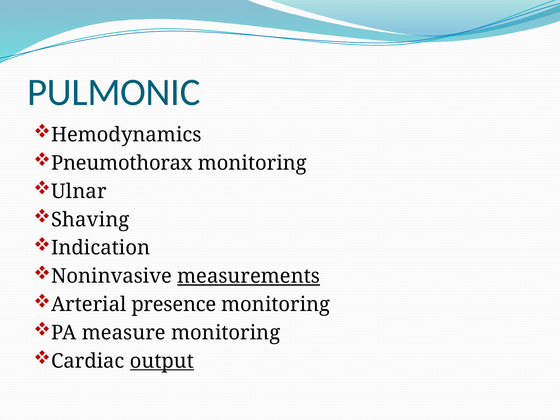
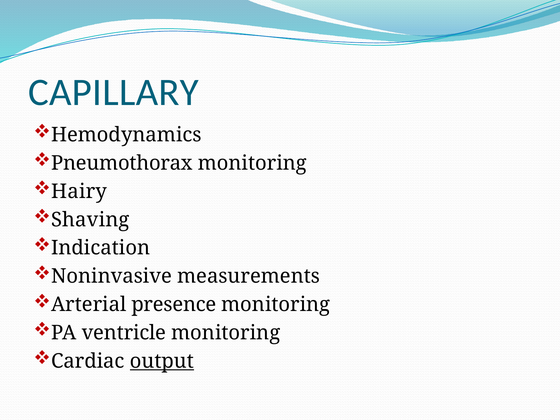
PULMONIC: PULMONIC -> CAPILLARY (113, 92)
Ulnar: Ulnar -> Hairy (79, 191)
measurements underline: present -> none (249, 276)
measure: measure -> ventricle (124, 333)
